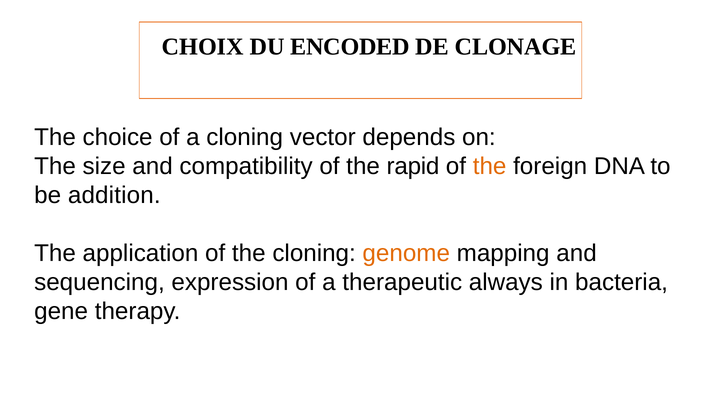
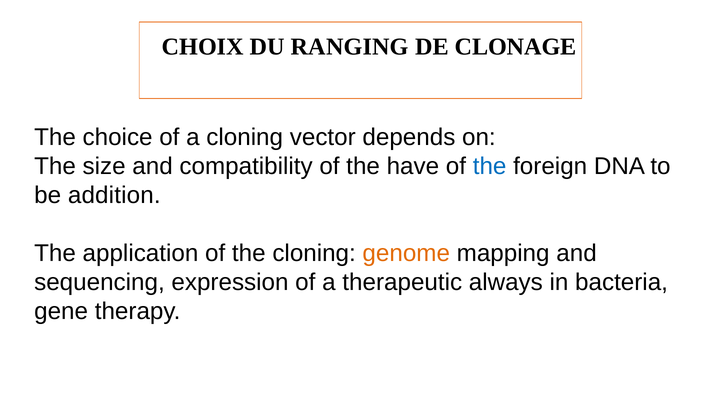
ENCODED: ENCODED -> RANGING (350, 47)
rapid: rapid -> have (413, 166)
the colour: orange -> blue (490, 166)
